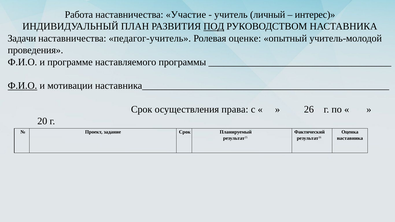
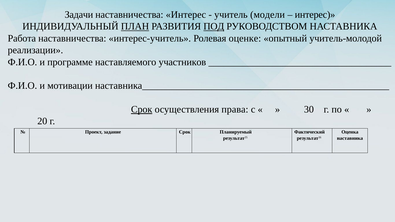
Работа: Работа -> Задачи (79, 15)
наставничества Участие: Участие -> Интерес (186, 15)
личный: личный -> модели (268, 15)
ПЛАН underline: none -> present (135, 27)
Задачи: Задачи -> Работа (22, 38)
педагог-учитель: педагог-учитель -> интерес-учитель (150, 38)
проведения: проведения -> реализации (35, 50)
программы: программы -> участников (182, 62)
Ф.И.О underline: present -> none (22, 86)
Срок underline: none -> present (142, 109)
26: 26 -> 30 (309, 109)
